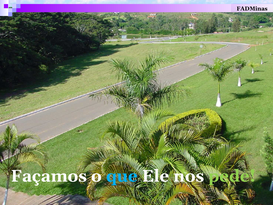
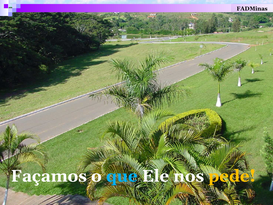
pede colour: light green -> yellow (232, 176)
